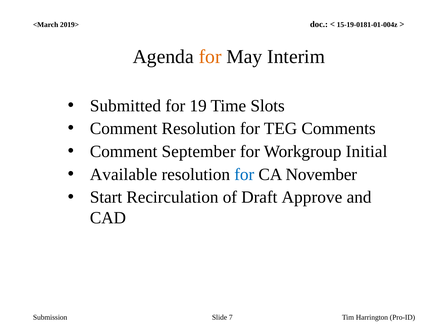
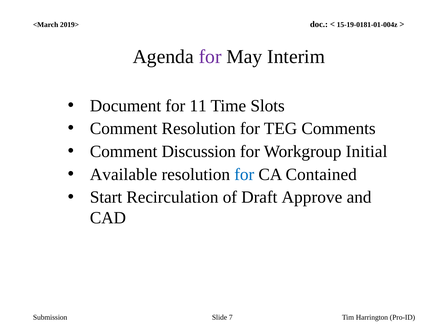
for colour: orange -> purple (210, 57)
Submitted: Submitted -> Document (126, 106)
19: 19 -> 11 (198, 106)
September: September -> Discussion (199, 151)
November: November -> Contained (321, 174)
